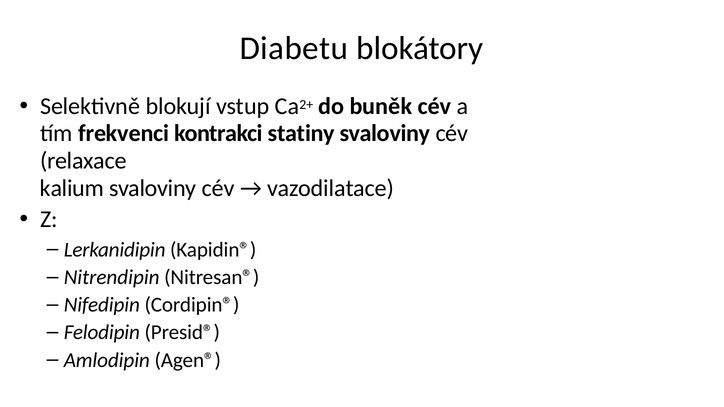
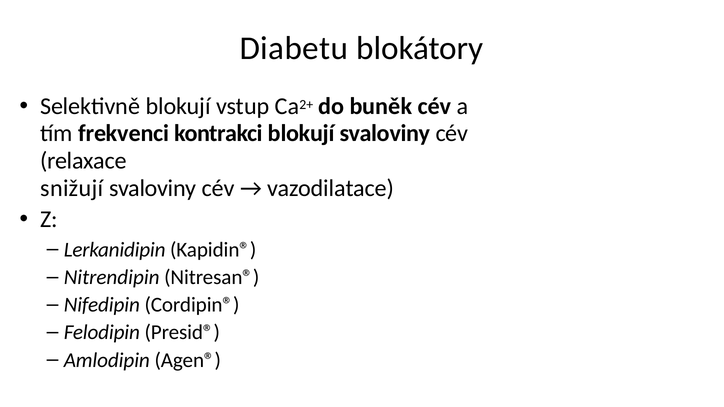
kontrakci statiny: statiny -> blokují (301, 134)
kalium: kalium -> snižují (72, 188)
